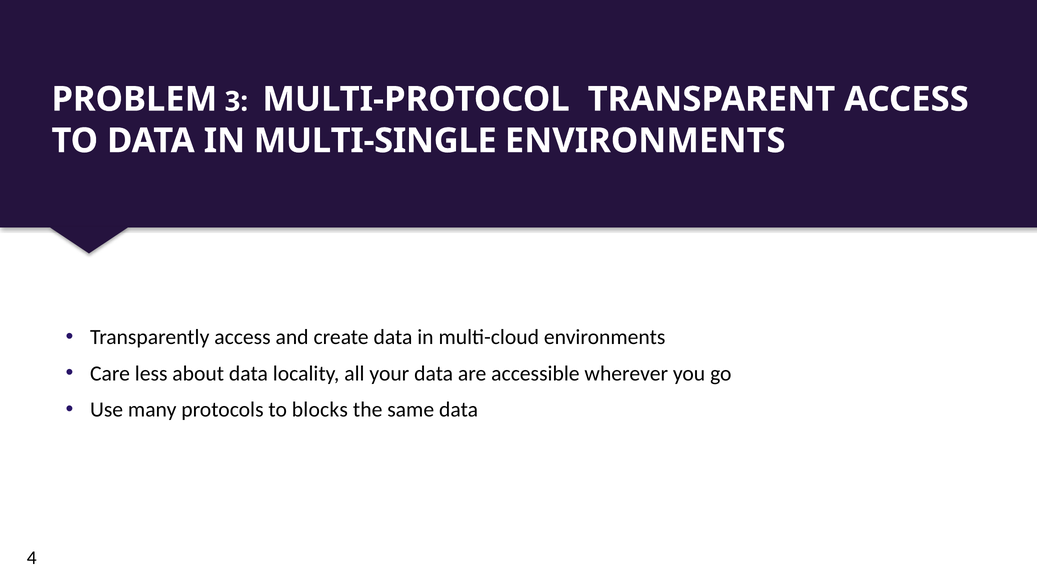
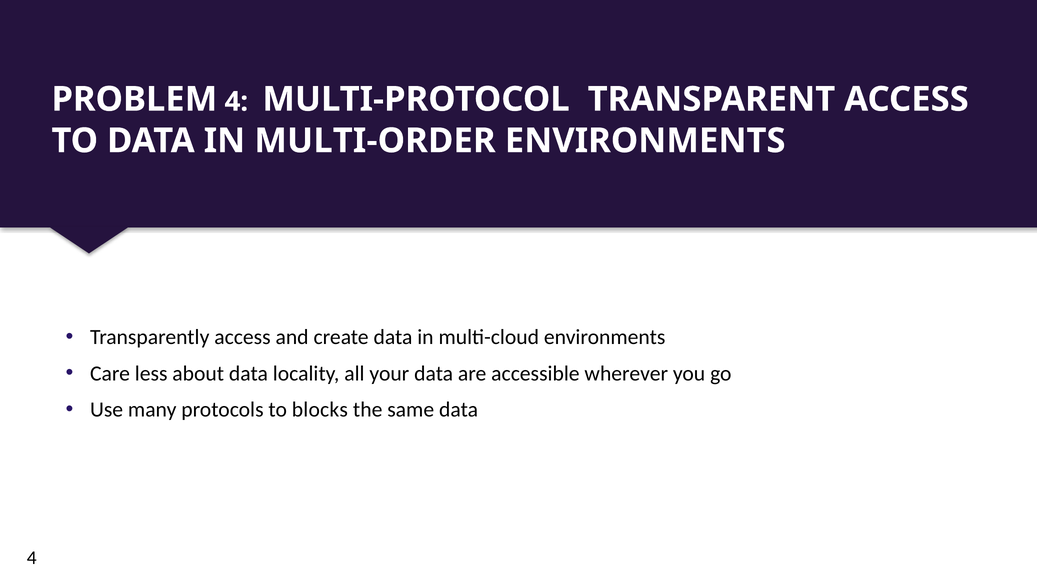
PROBLEM 3: 3 -> 4 (236, 102)
MULTI-SINGLE: MULTI-SINGLE -> MULTI-ORDER (375, 141)
